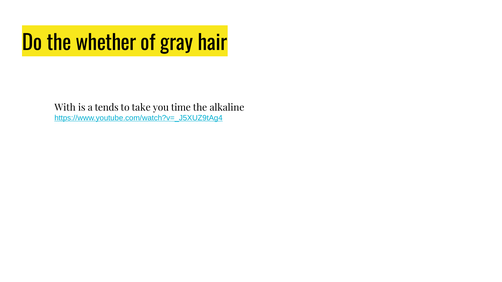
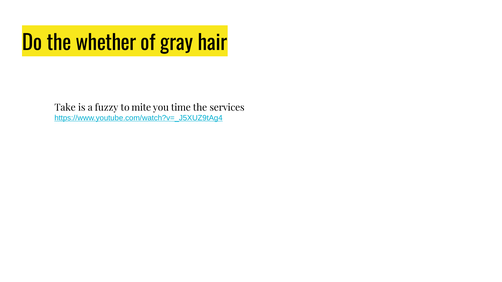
With: With -> Take (65, 108)
tends: tends -> fuzzy (107, 108)
take: take -> mite (141, 108)
alkaline: alkaline -> services (227, 108)
